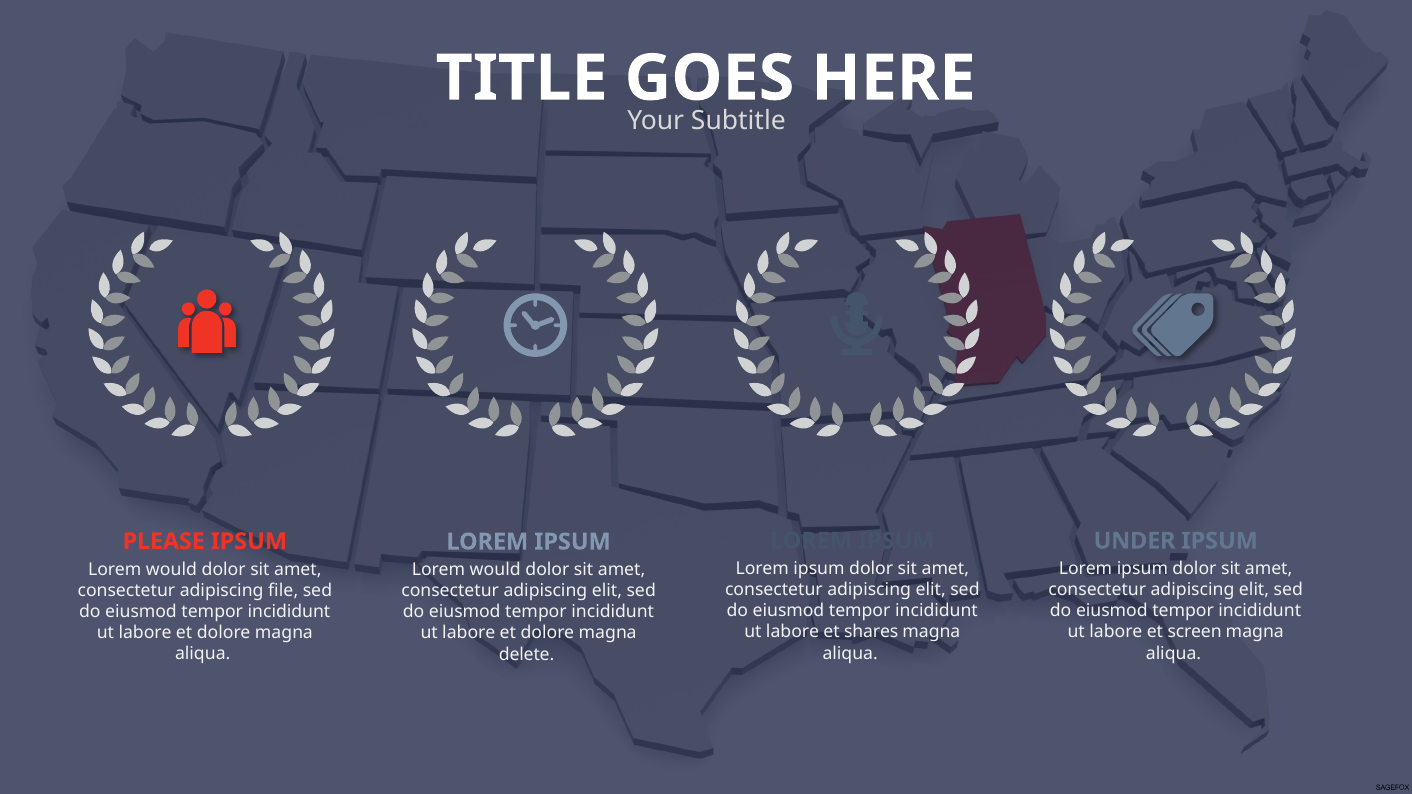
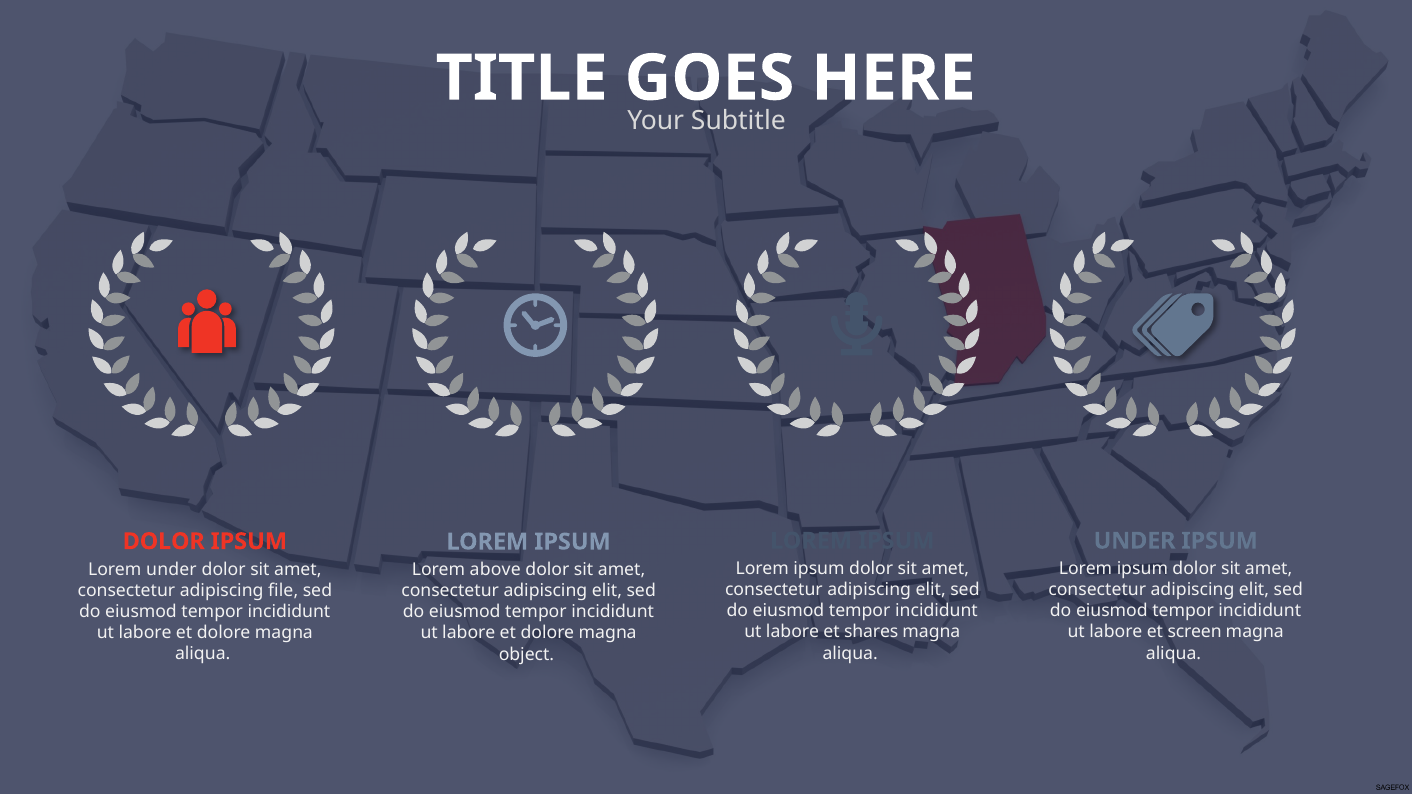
PLEASE: PLEASE -> DOLOR (164, 542)
would: would -> under (171, 569)
would: would -> above (495, 570)
delete: delete -> object (526, 654)
